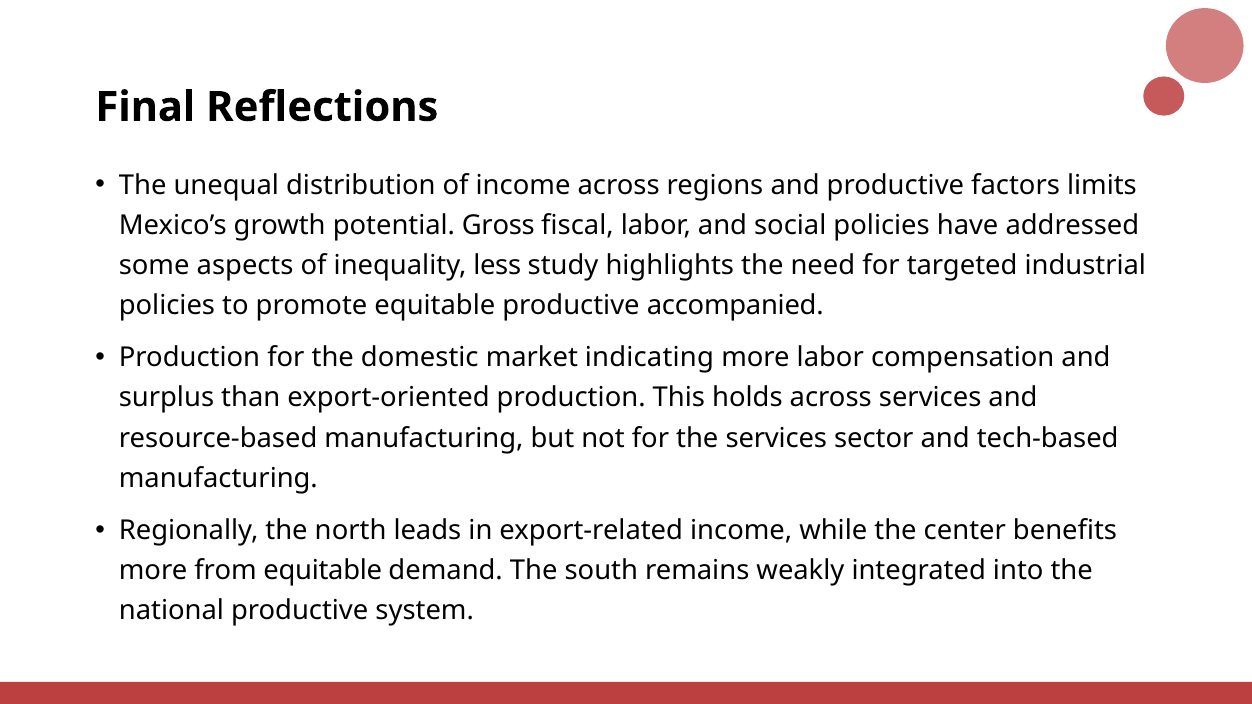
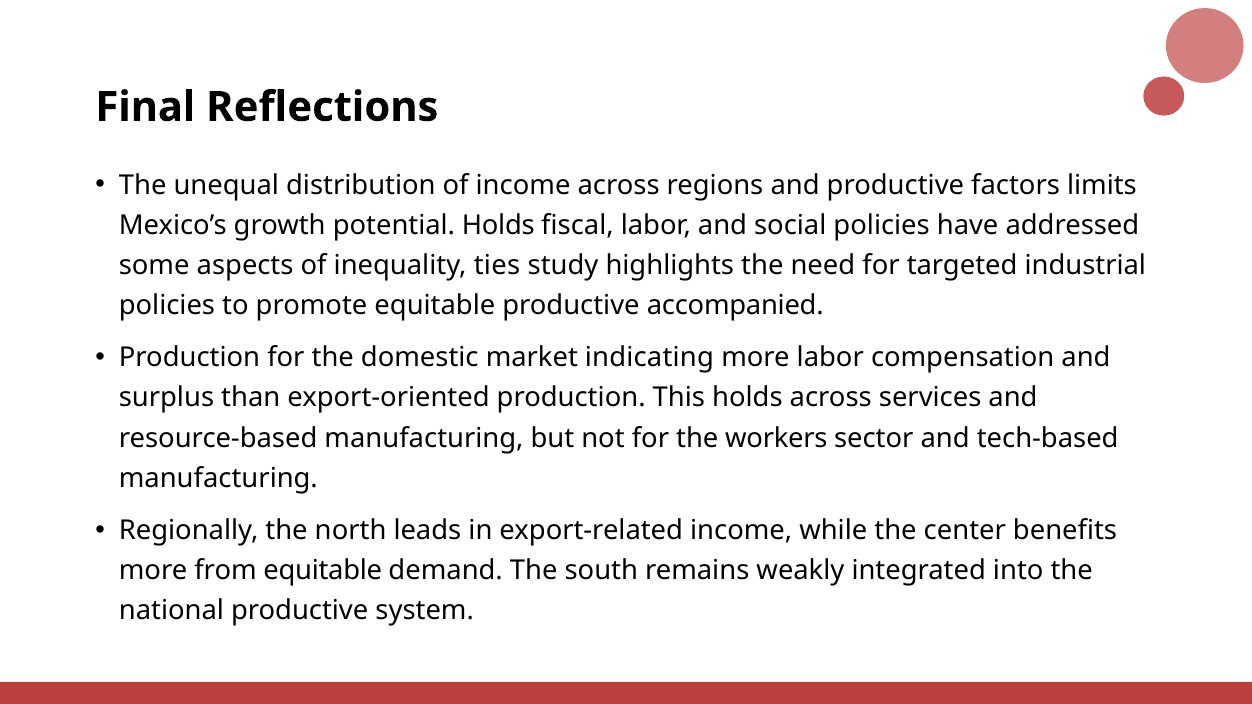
potential Gross: Gross -> Holds (498, 225)
less: less -> ties (497, 266)
the services: services -> workers (776, 438)
